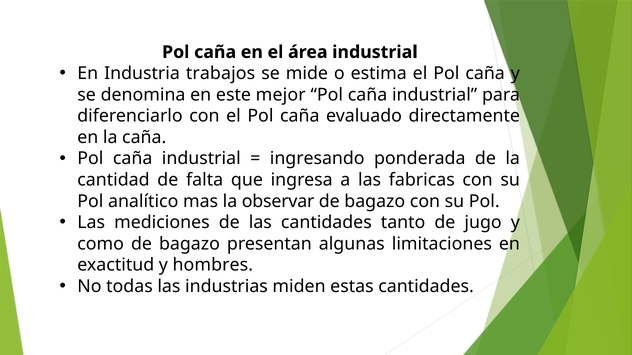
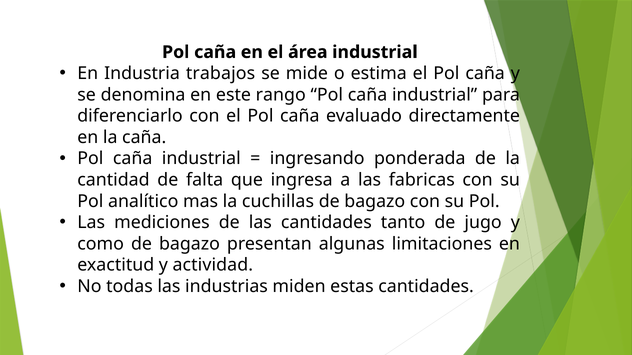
mejor: mejor -> rango (281, 95)
observar: observar -> cuchillas (278, 202)
hombres: hombres -> actividad (213, 266)
